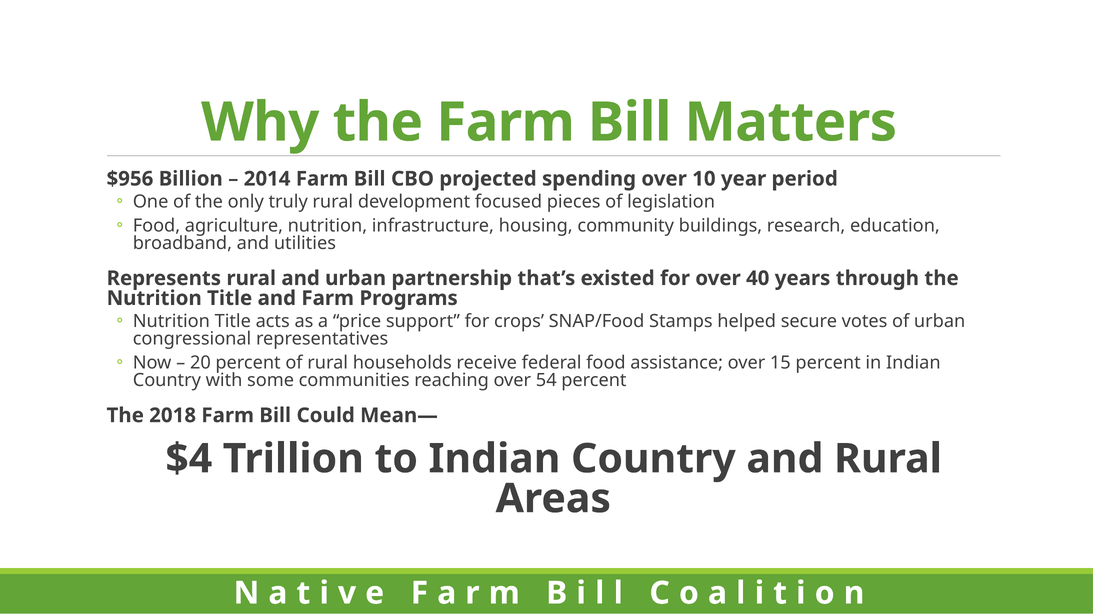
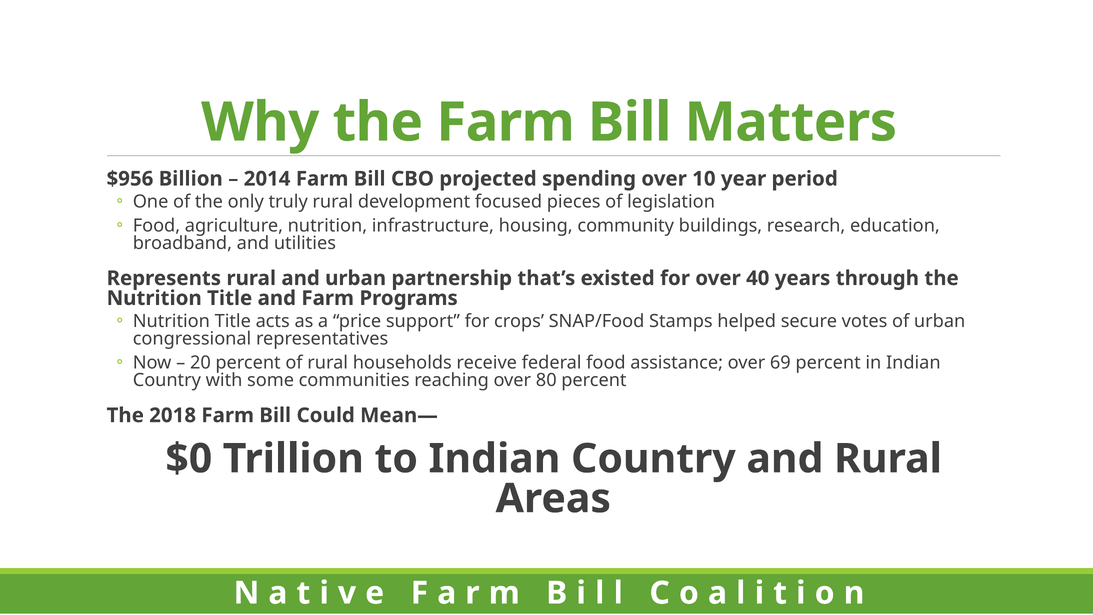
15: 15 -> 69 (780, 363)
54: 54 -> 80 (546, 380)
$4: $4 -> $0 (189, 459)
